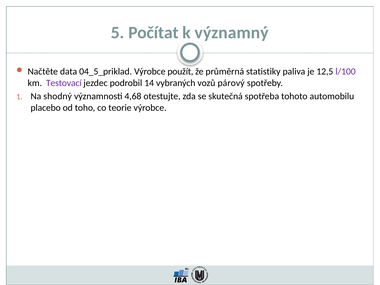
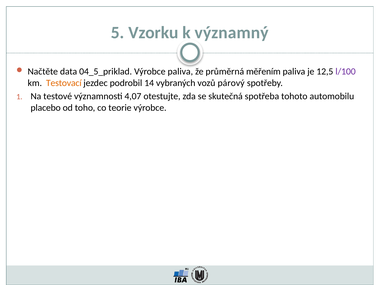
Počítat: Počítat -> Vzorku (153, 33)
Výrobce použít: použít -> paliva (180, 72)
statistiky: statistiky -> měřením (263, 72)
Testovací colour: purple -> orange (64, 83)
shodný: shodný -> testové (58, 96)
4,68: 4,68 -> 4,07 (133, 96)
